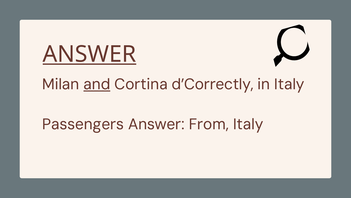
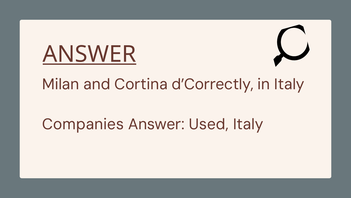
and underline: present -> none (97, 84)
Passengers: Passengers -> Companies (83, 124)
From: From -> Used (209, 124)
